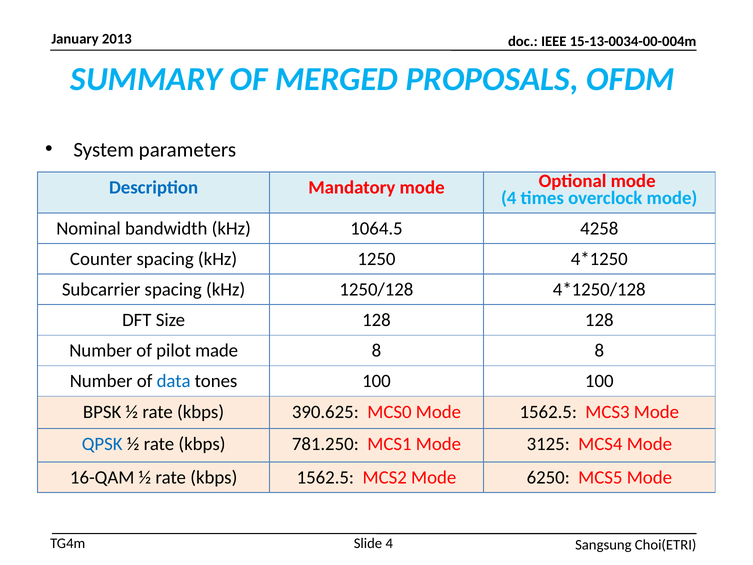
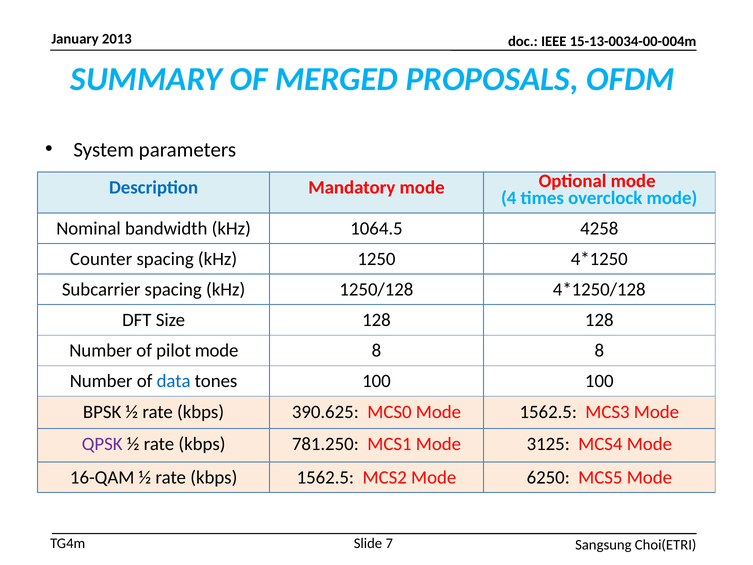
pilot made: made -> mode (217, 351)
QPSK colour: blue -> purple (102, 444)
4: 4 -> 7 (389, 543)
